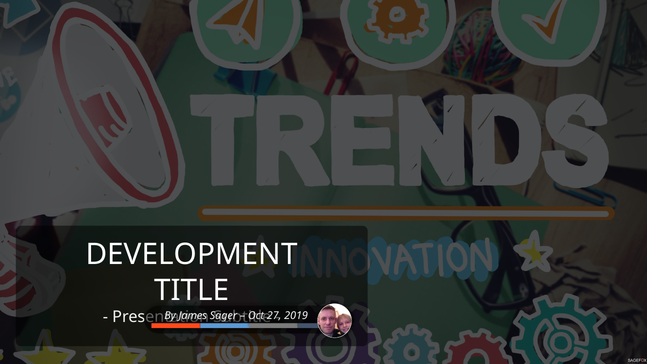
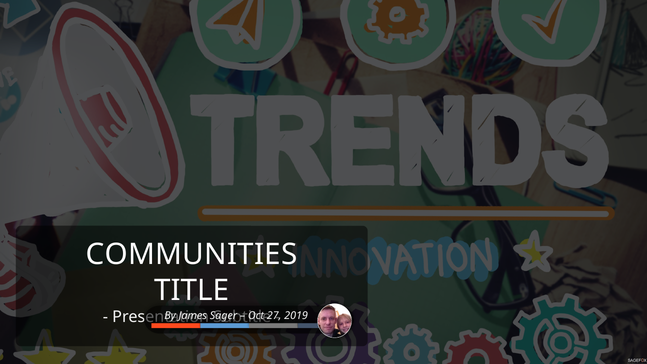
DEVELOPMENT: DEVELOPMENT -> COMMUNITIES (192, 255)
